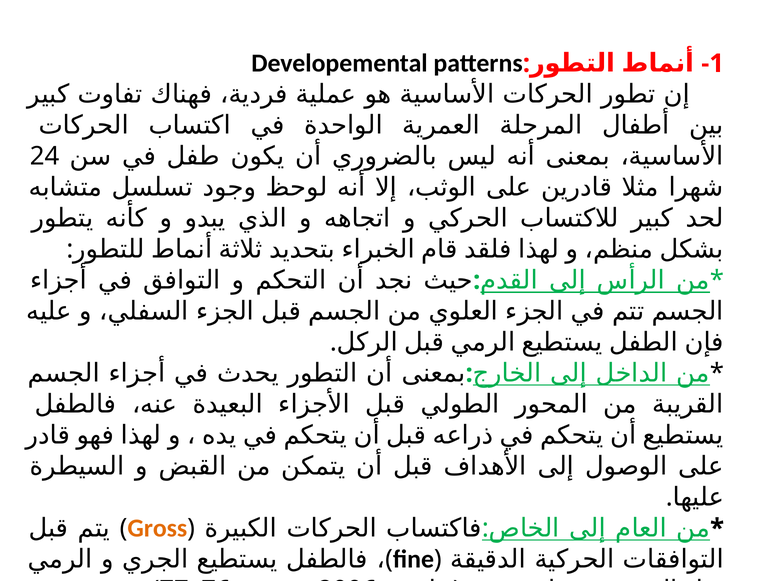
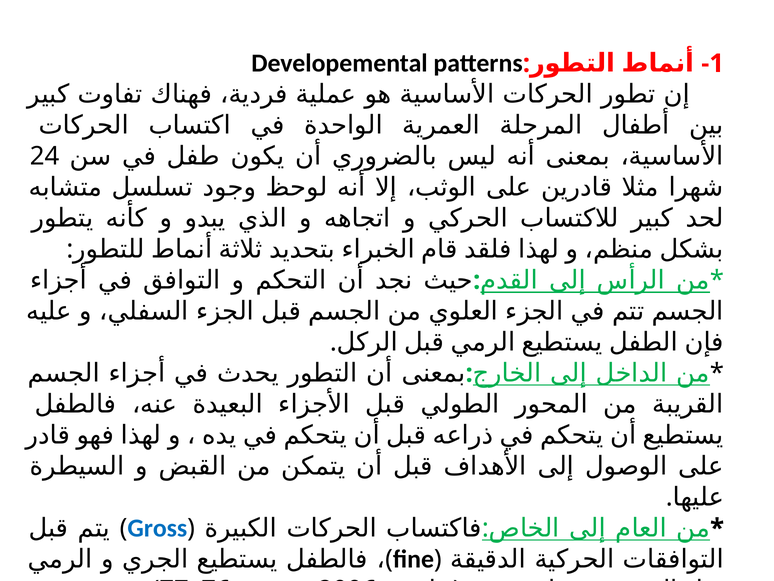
Gross colour: orange -> blue (157, 528)
